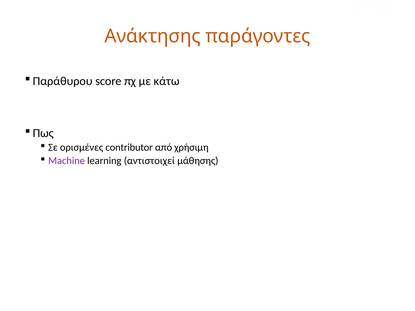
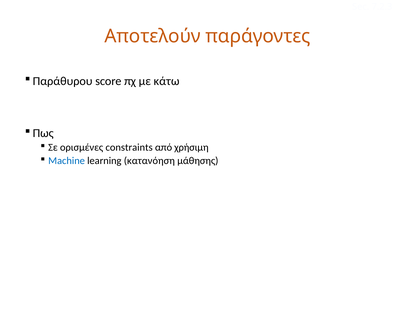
Ανάκτησης: Ανάκτησης -> Αποτελούν (153, 36)
contributor: contributor -> constraints (129, 148)
Machine colour: purple -> blue (67, 161)
αντιστοιχεί: αντιστοιχεί -> κατανόηση (149, 161)
